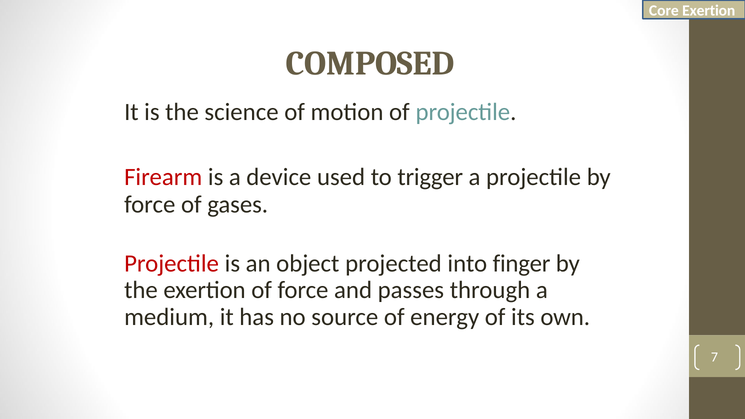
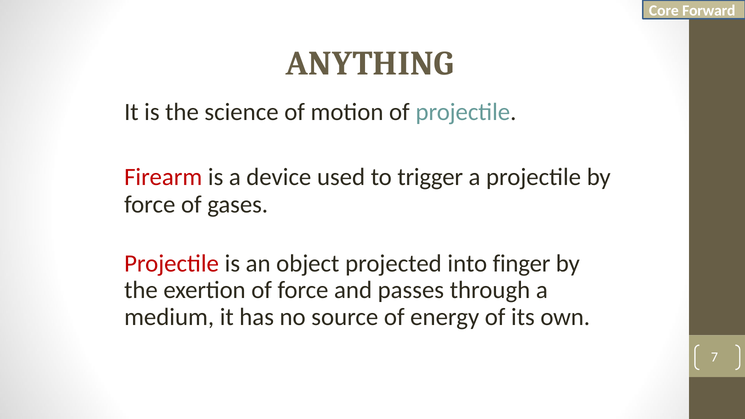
Core Exertion: Exertion -> Forward (709, 10)
COMPOSED: COMPOSED -> ANYTHING (370, 64)
